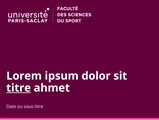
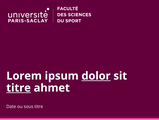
dolor underline: none -> present (96, 75)
